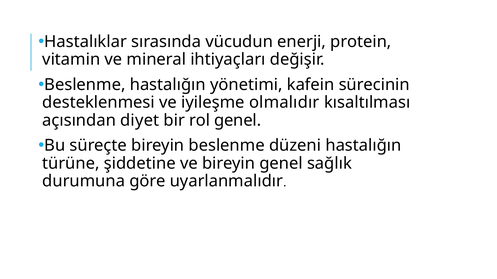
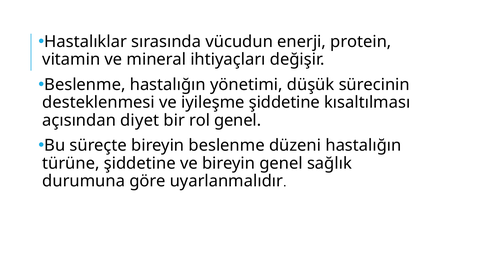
kafein: kafein -> düşük (311, 85)
iyileşme olmalıdır: olmalıdır -> şiddetine (284, 103)
